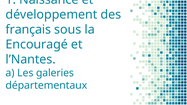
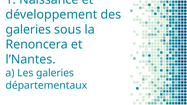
français: français -> galeries (28, 30)
Encouragé: Encouragé -> Renoncera (37, 45)
